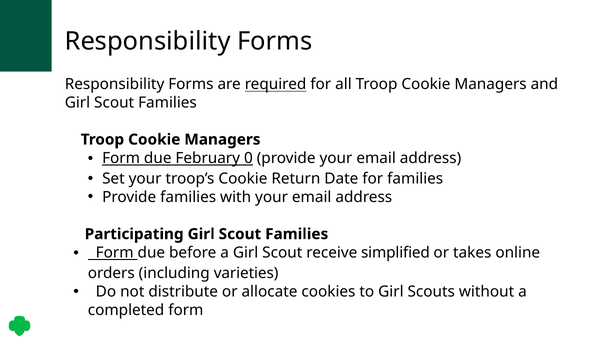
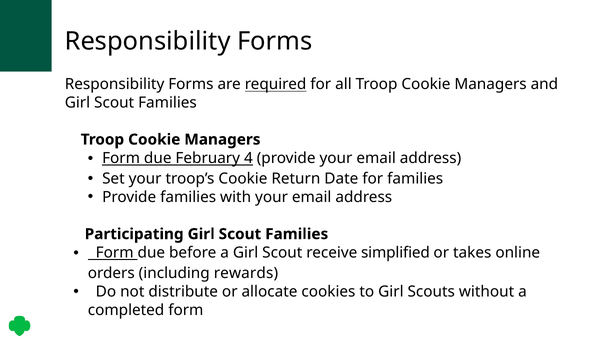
0: 0 -> 4 (248, 158)
varieties: varieties -> rewards (246, 273)
